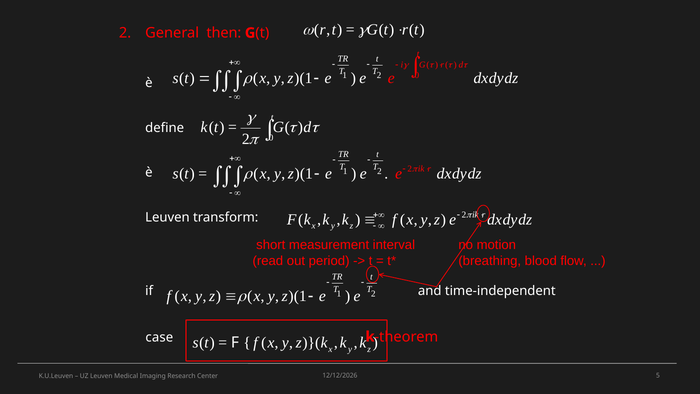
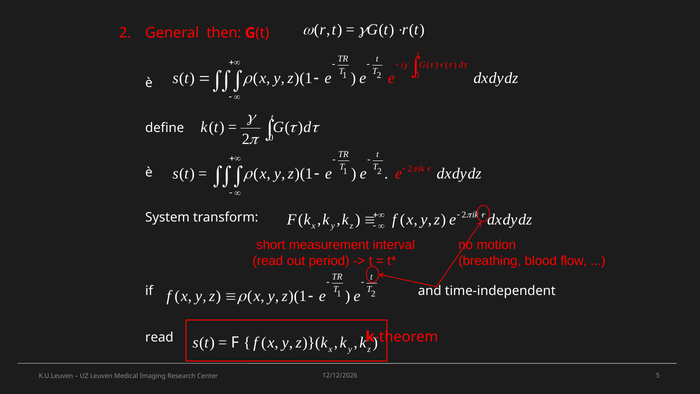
Leuven: Leuven -> System (167, 217)
case: case -> read (159, 337)
